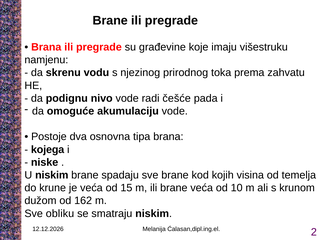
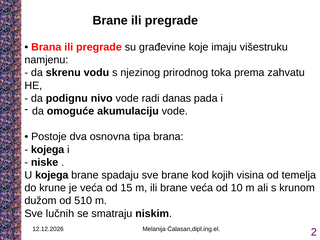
češće: češće -> danas (177, 98)
U niskim: niskim -> kojega (52, 175)
162: 162 -> 510 (83, 201)
obliku: obliku -> lučnih (60, 214)
